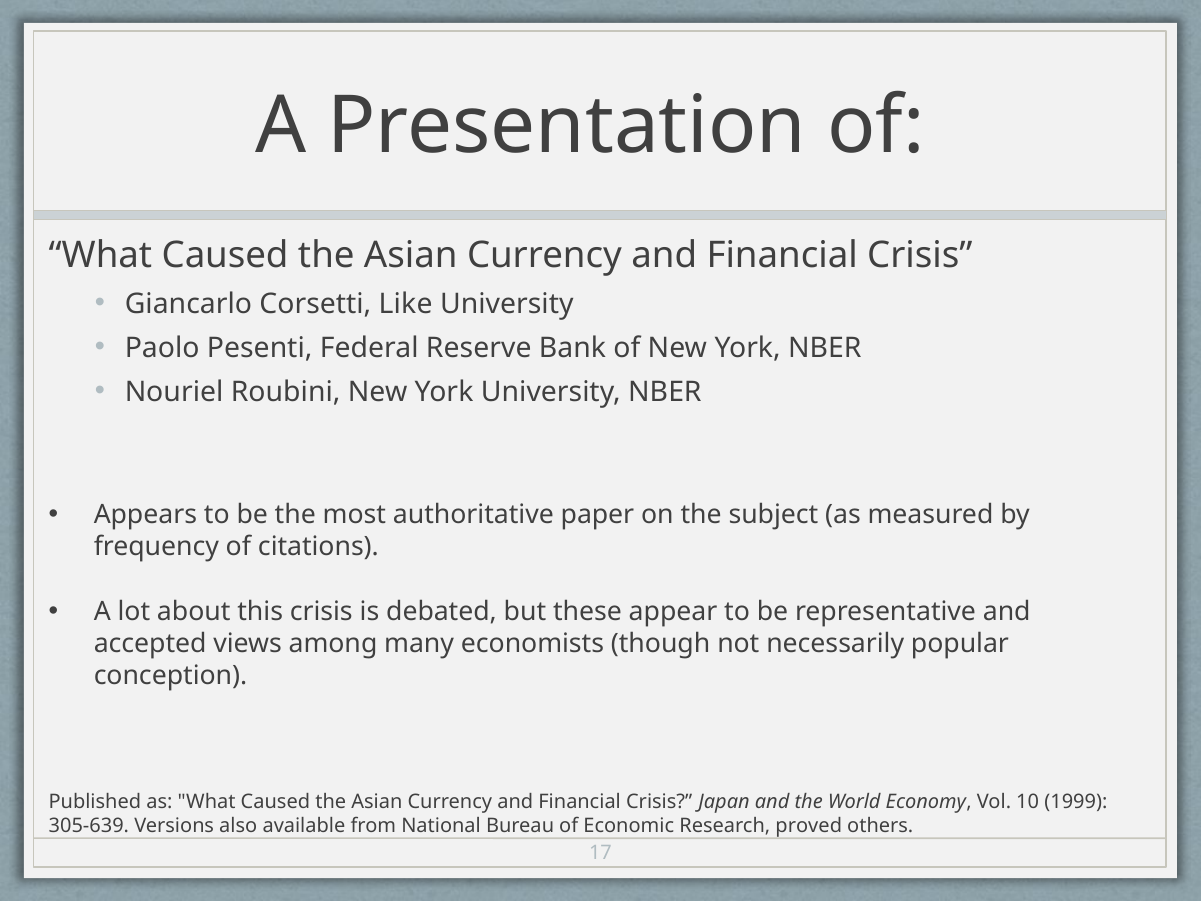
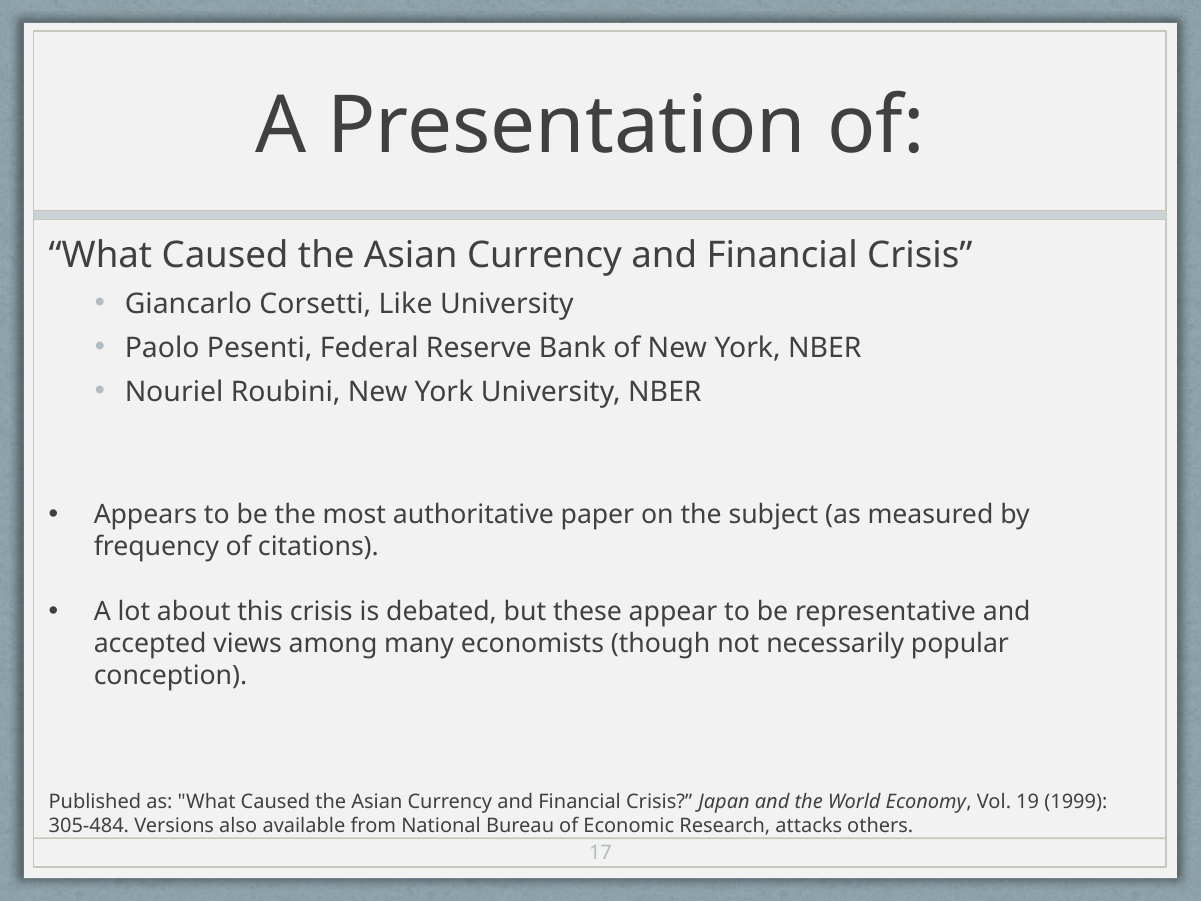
10: 10 -> 19 (1028, 802)
305-639: 305-639 -> 305-484 (89, 826)
proved: proved -> attacks (809, 826)
